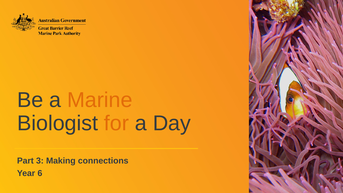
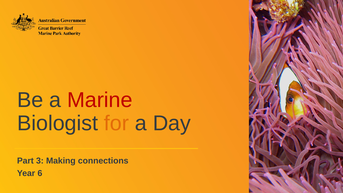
Marine colour: orange -> red (100, 100)
